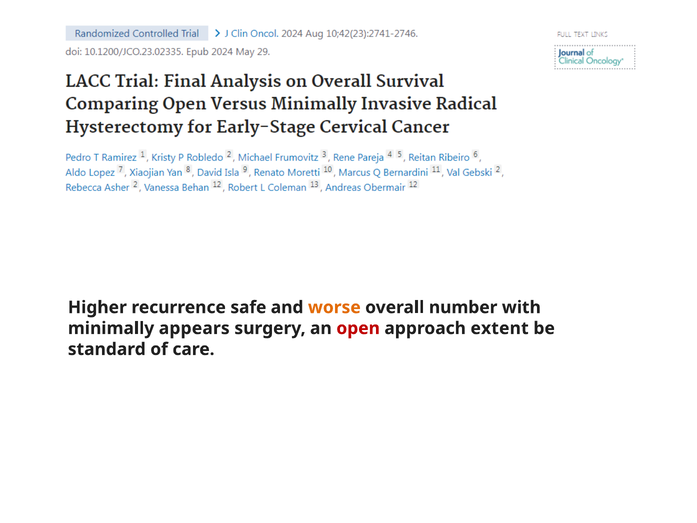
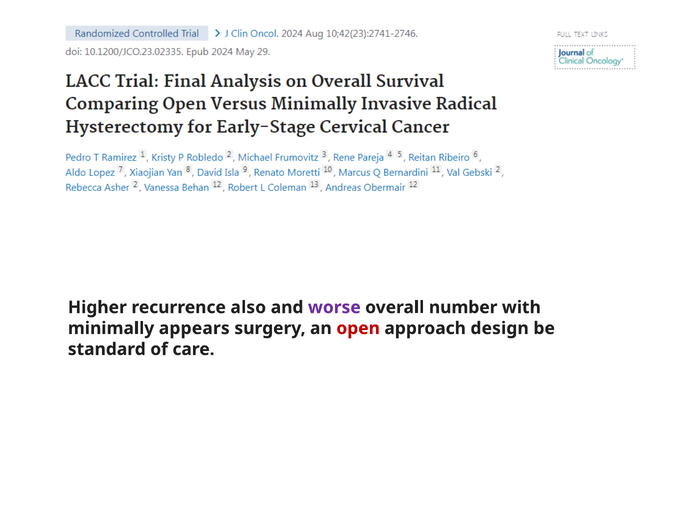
safe: safe -> also (248, 307)
worse colour: orange -> purple (334, 307)
extent: extent -> design (500, 328)
